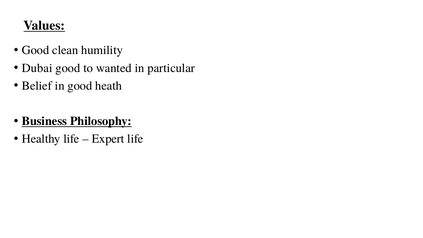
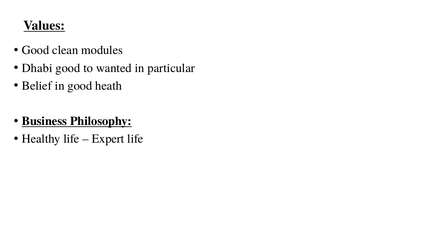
humility: humility -> modules (102, 50)
Dubai: Dubai -> Dhabi (37, 68)
